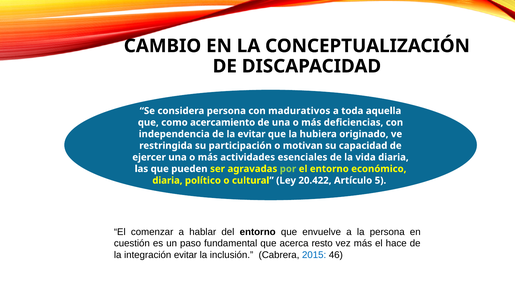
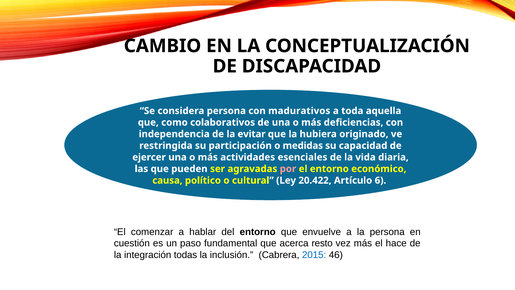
acercamiento: acercamiento -> colaborativos (223, 122)
motivan: motivan -> medidas (303, 145)
por colour: light green -> pink (288, 169)
diaria: diaria -> causa (167, 180)
5: 5 -> 6 (380, 180)
integración evitar: evitar -> todas (186, 255)
